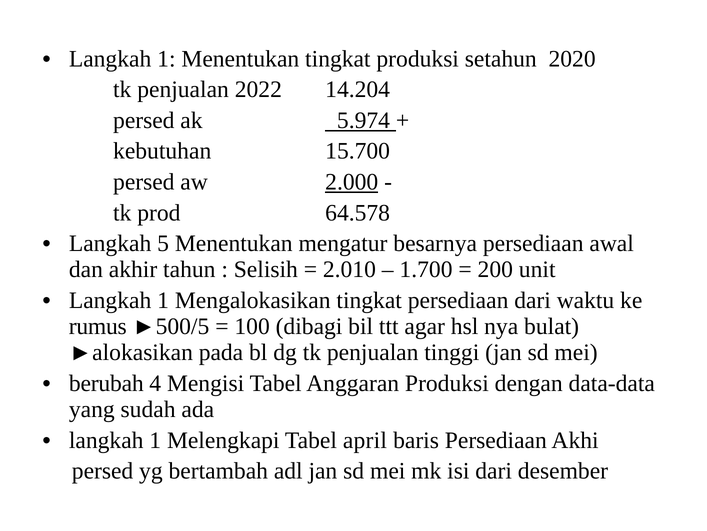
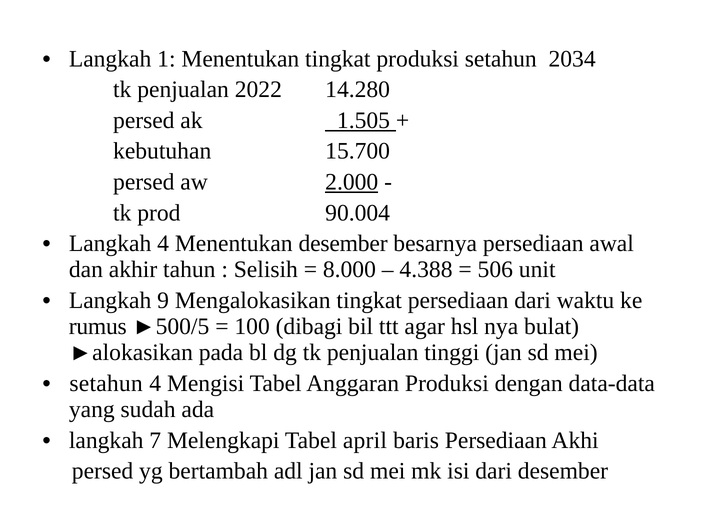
2020: 2020 -> 2034 (572, 59)
14.204: 14.204 -> 14.280 (358, 89)
5.974: 5.974 -> 1.505 (363, 120)
64.578: 64.578 -> 90.004 (358, 212)
Langkah 5: 5 -> 4 (163, 243)
Menentukan mengatur: mengatur -> desember (343, 243)
2.010: 2.010 -> 8.000 (349, 269)
1.700: 1.700 -> 4.388 (426, 269)
200: 200 -> 506 (495, 269)
1: 1 -> 9 (163, 300)
berubah: berubah -> setahun (106, 383)
1: 1 -> 7 (155, 440)
